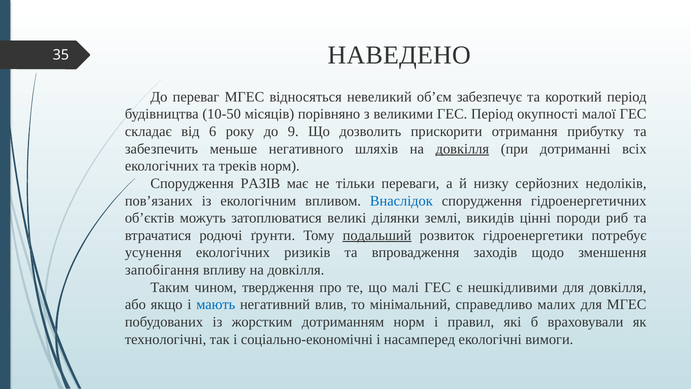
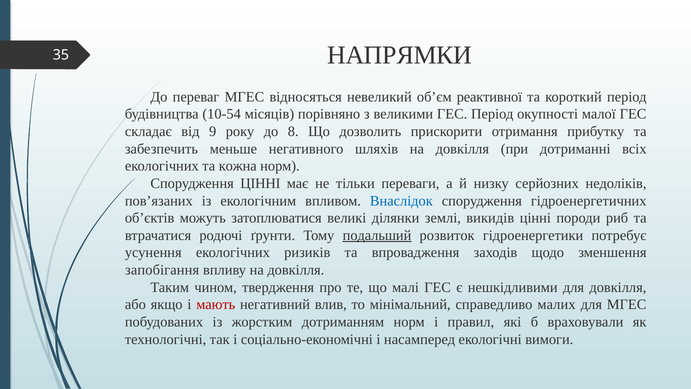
НАВЕДЕНО: НАВЕДЕНО -> НАПРЯМКИ (400, 55)
забезпечує: забезпечує -> реактивної (489, 97)
10-50: 10-50 -> 10-54 (222, 114)
6: 6 -> 9 (213, 131)
9: 9 -> 8 (293, 131)
довкілля underline: present -> none (462, 149)
треків: треків -> кожна (238, 166)
Спорудження РАЗІВ: РАЗІВ -> ЦІННІ (260, 183)
мають colour: blue -> red (216, 304)
